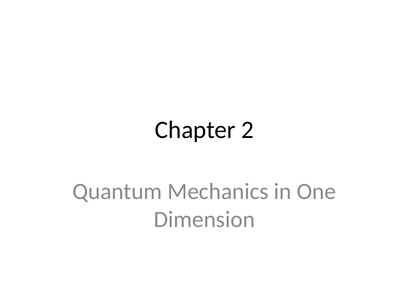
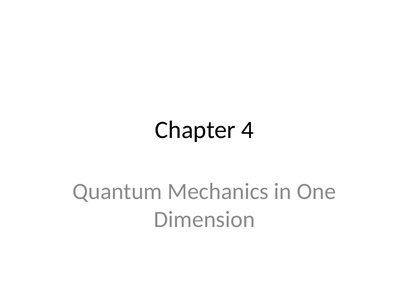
2: 2 -> 4 (248, 130)
